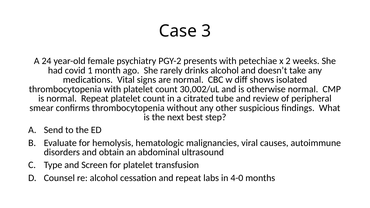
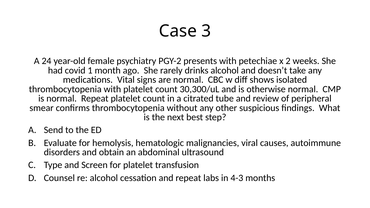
30,002/uL: 30,002/uL -> 30,300/uL (200, 89)
4-0: 4-0 -> 4-3 (237, 178)
